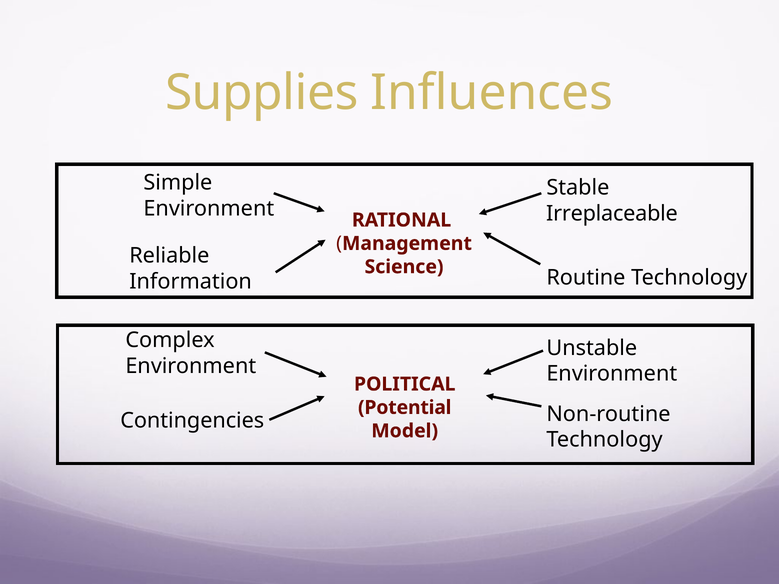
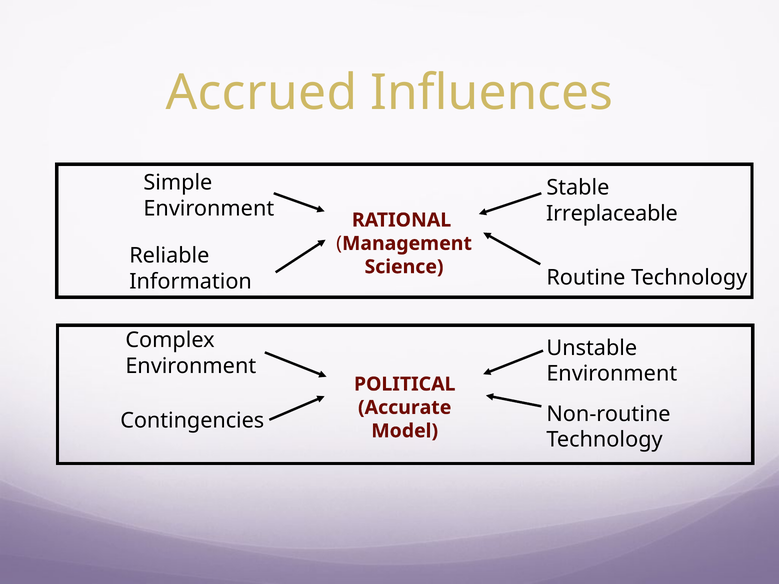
Supplies: Supplies -> Accrued (261, 93)
Potential: Potential -> Accurate (405, 408)
